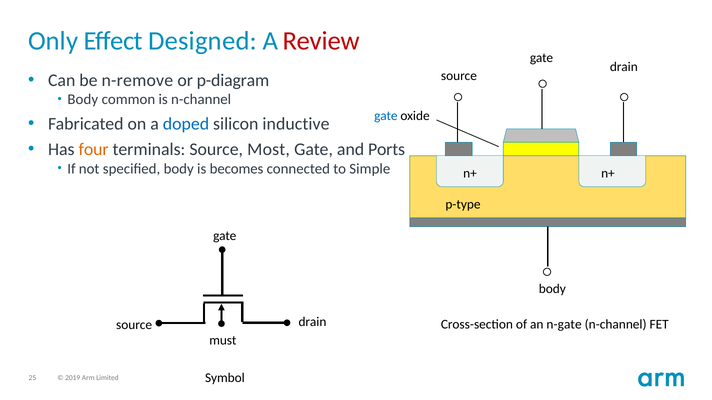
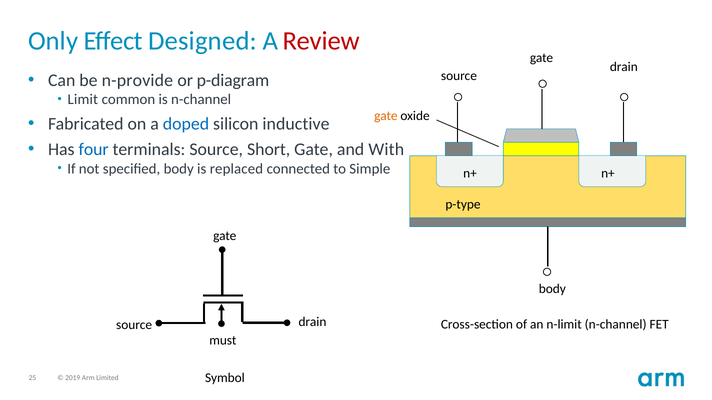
n-remove: n-remove -> n-provide (137, 80)
Body: Body -> Limit (83, 100)
gate colour: blue -> orange (386, 116)
four colour: orange -> blue (94, 150)
Most: Most -> Short (269, 150)
Ports: Ports -> With (386, 150)
becomes: becomes -> replaced (236, 169)
n-gate: n-gate -> n-limit (564, 325)
